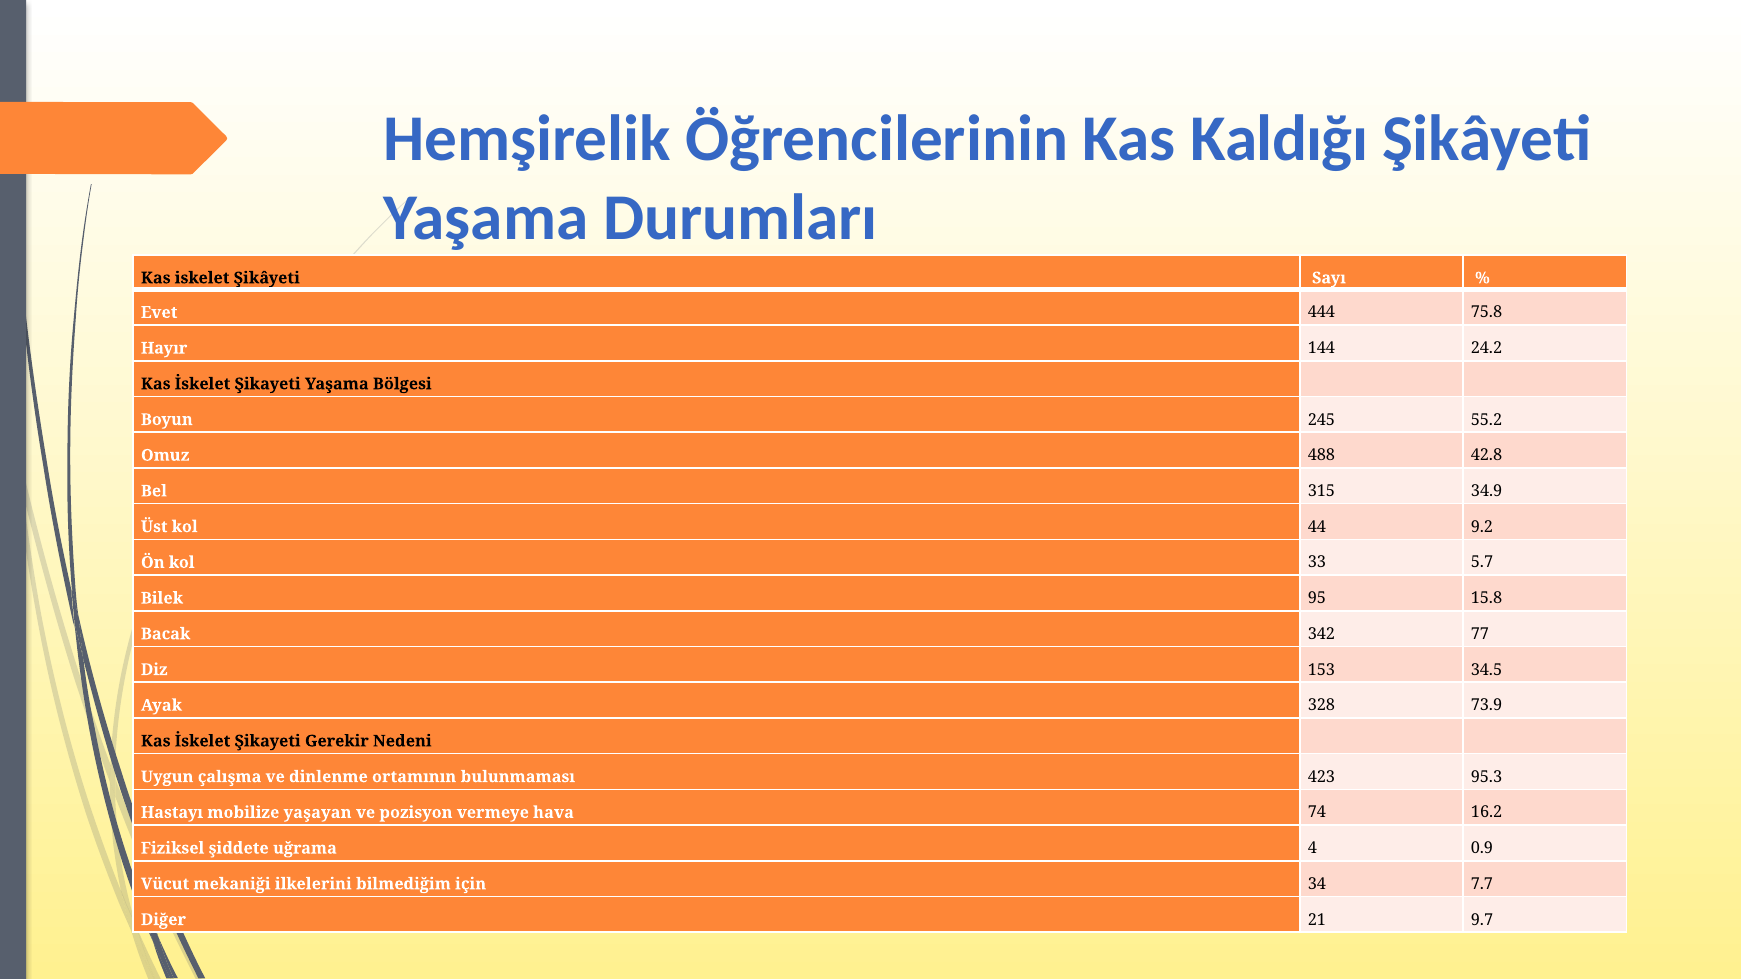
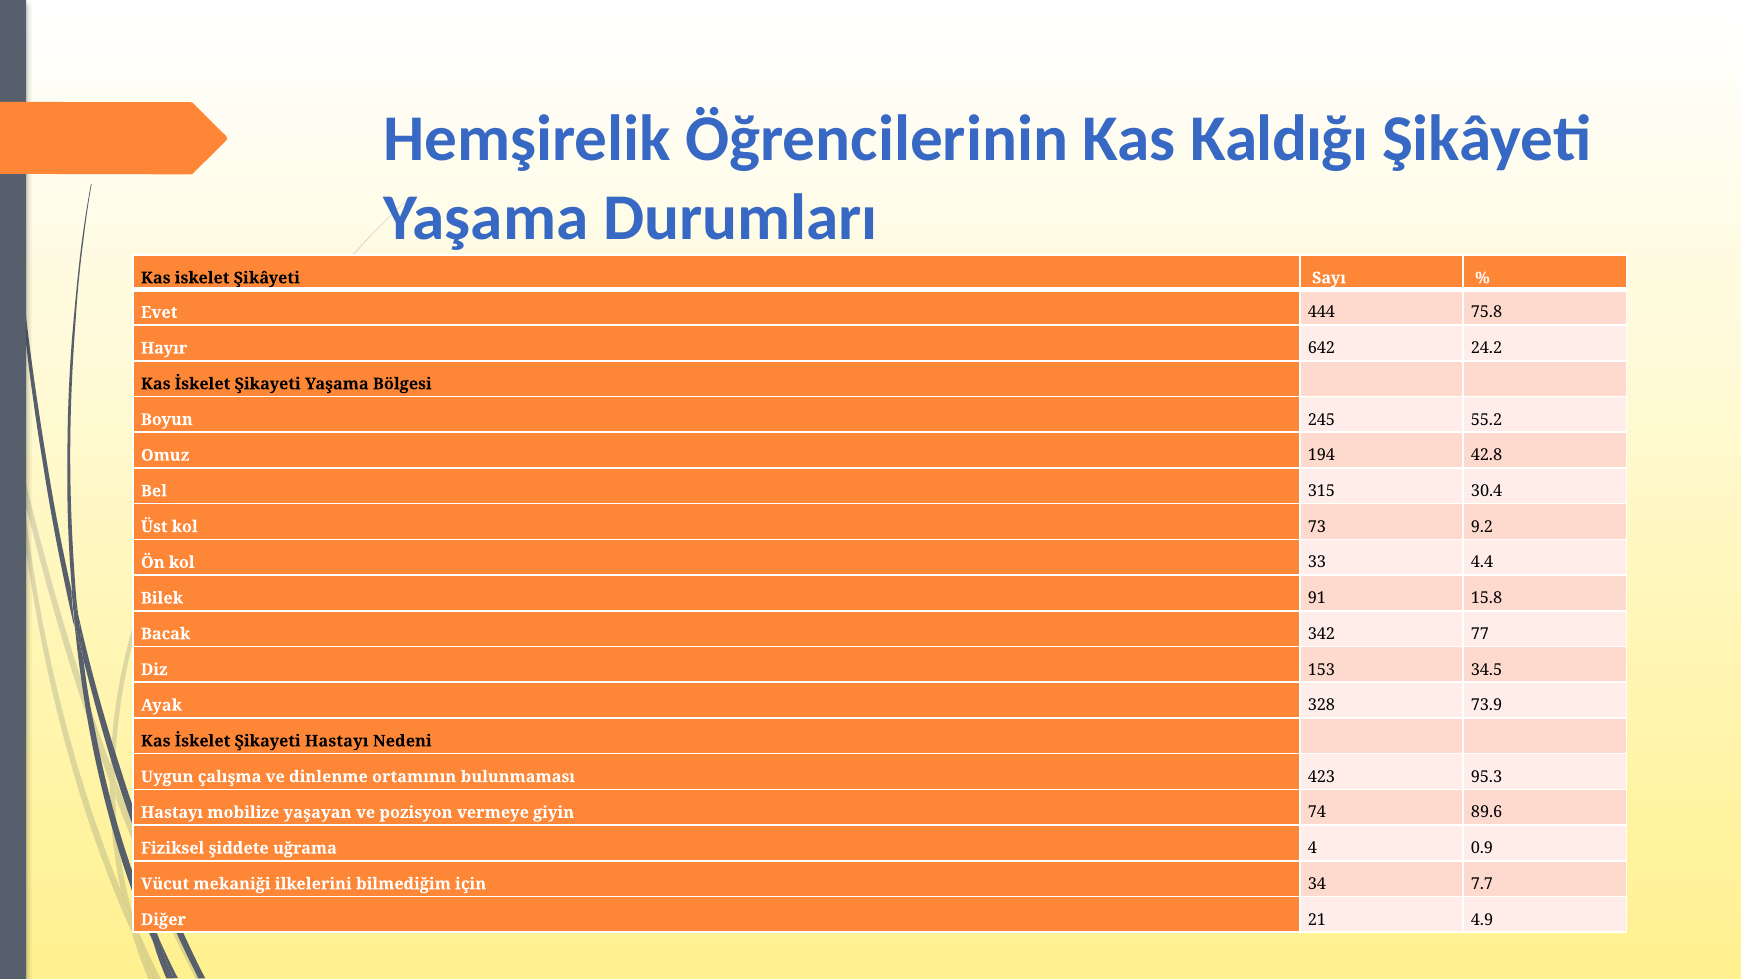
144: 144 -> 642 (1321, 348)
488: 488 -> 194 (1321, 455)
34.9: 34.9 -> 30.4 (1487, 491)
44: 44 -> 73 (1317, 527)
5.7: 5.7 -> 4.4 (1482, 563)
95: 95 -> 91 (1317, 598)
Şikayeti Gerekir: Gerekir -> Hastayı (337, 741)
hava: hava -> giyin (554, 813)
16.2: 16.2 -> 89.6 (1487, 813)
9.7: 9.7 -> 4.9 (1482, 920)
